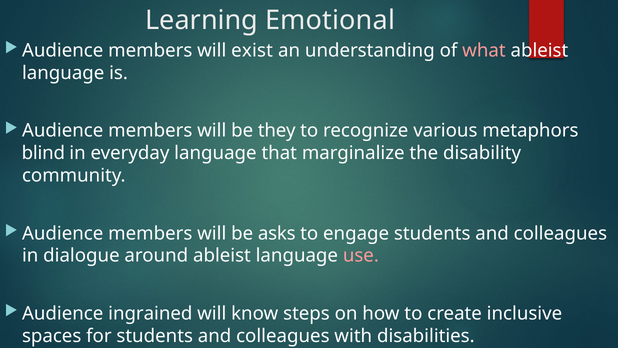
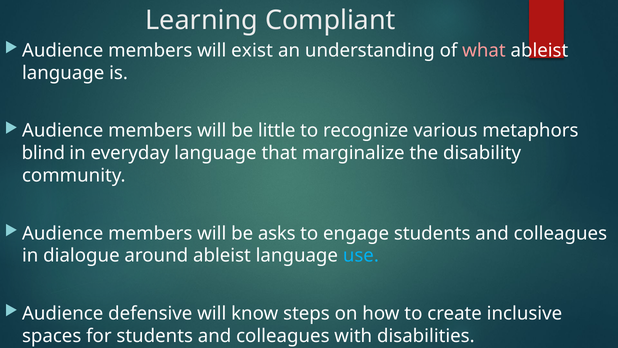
Emotional: Emotional -> Compliant (330, 20)
they: they -> little (277, 131)
use colour: pink -> light blue (361, 256)
ingrained: ingrained -> defensive (150, 313)
